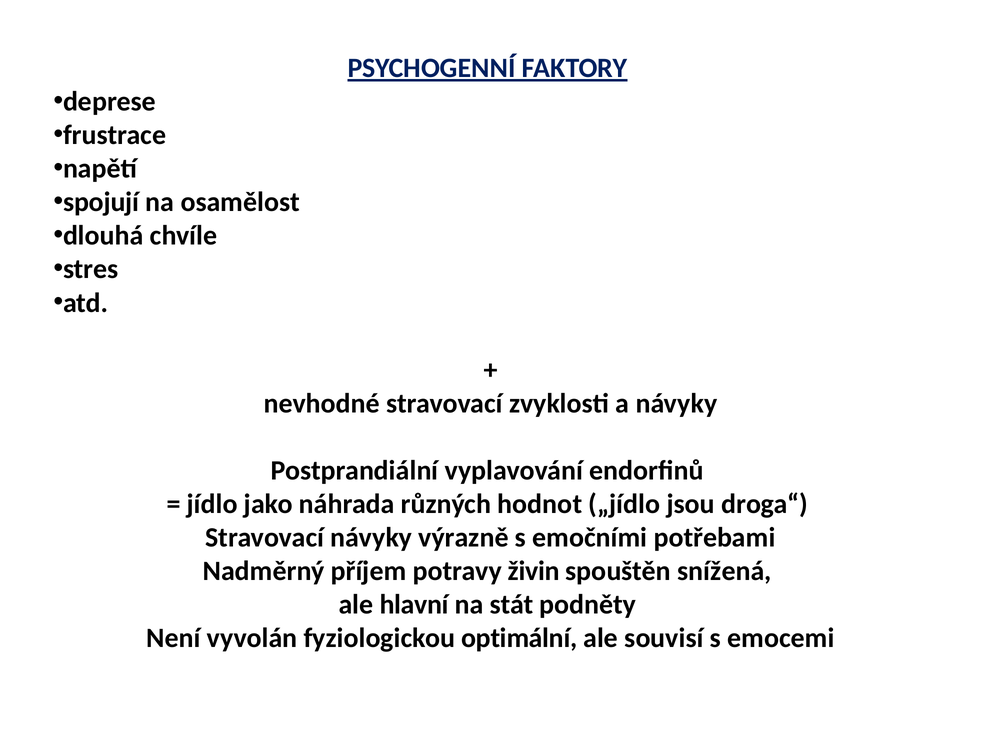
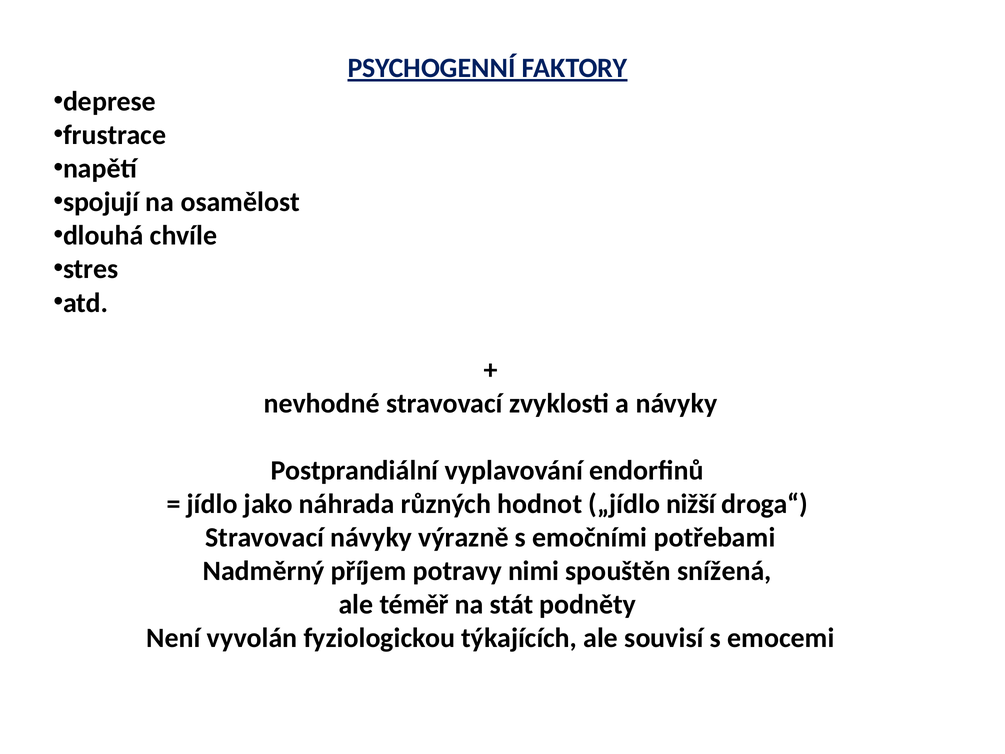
jsou: jsou -> nižší (691, 504)
živin: živin -> nimi (534, 571)
hlavní: hlavní -> téměř (414, 604)
optimální: optimální -> týkajících (519, 638)
